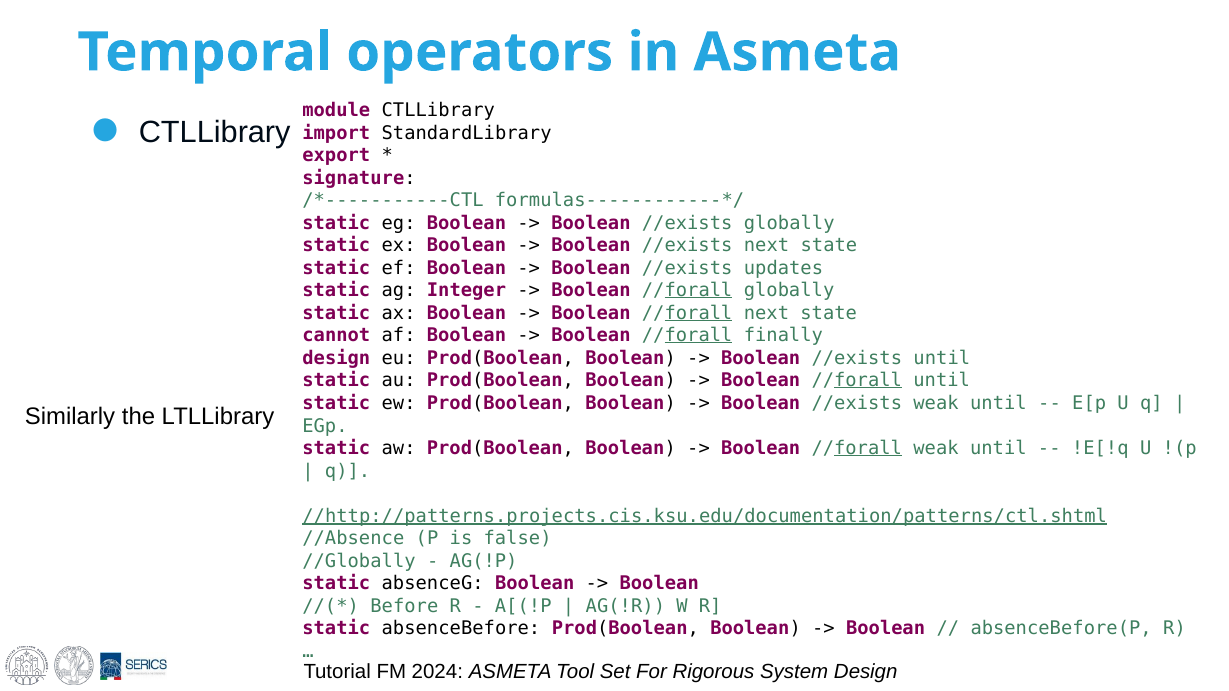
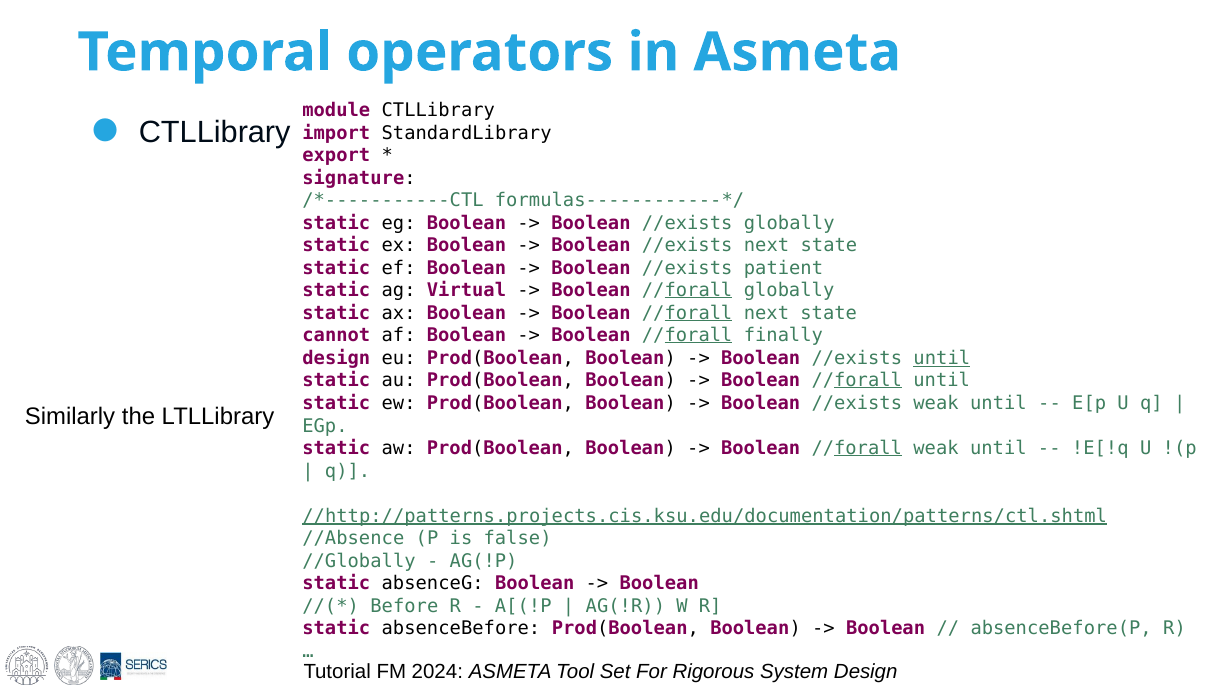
updates: updates -> patient (784, 268)
Integer: Integer -> Virtual (467, 291)
until underline: none -> present (942, 358)
